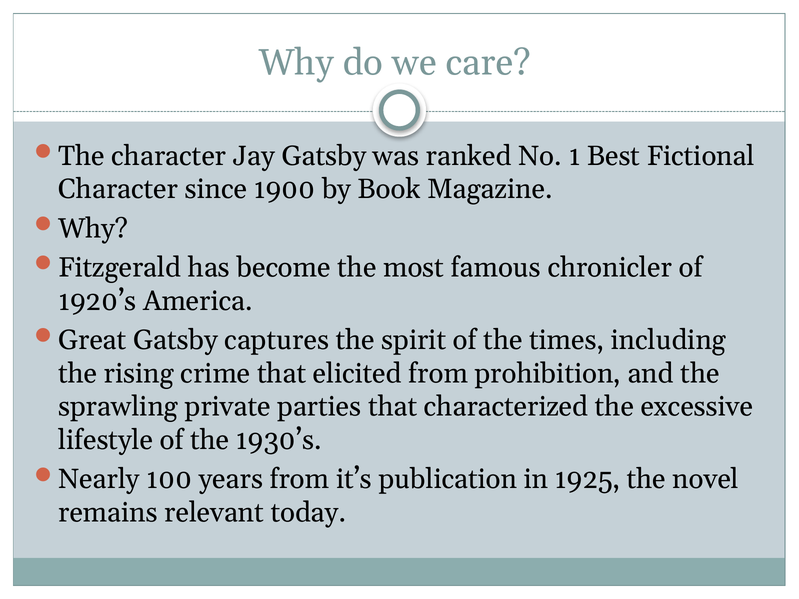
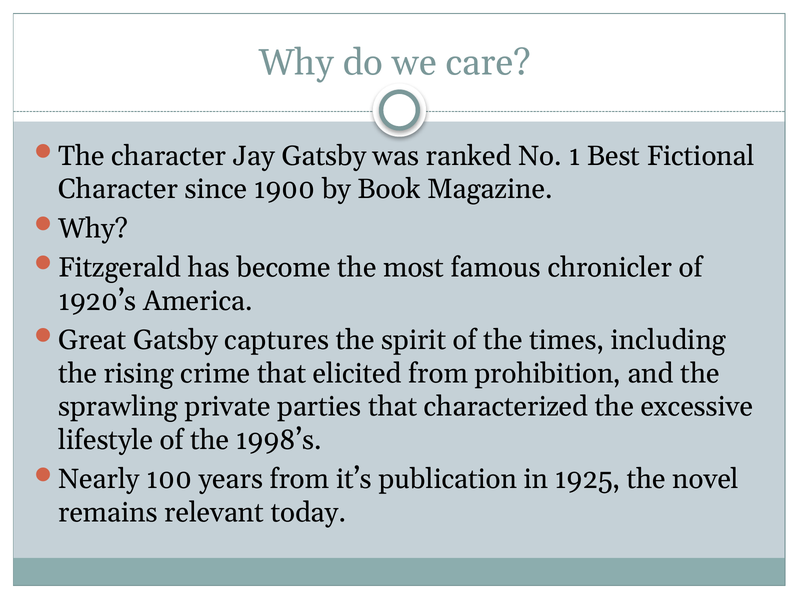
1930’s: 1930’s -> 1998’s (279, 440)
